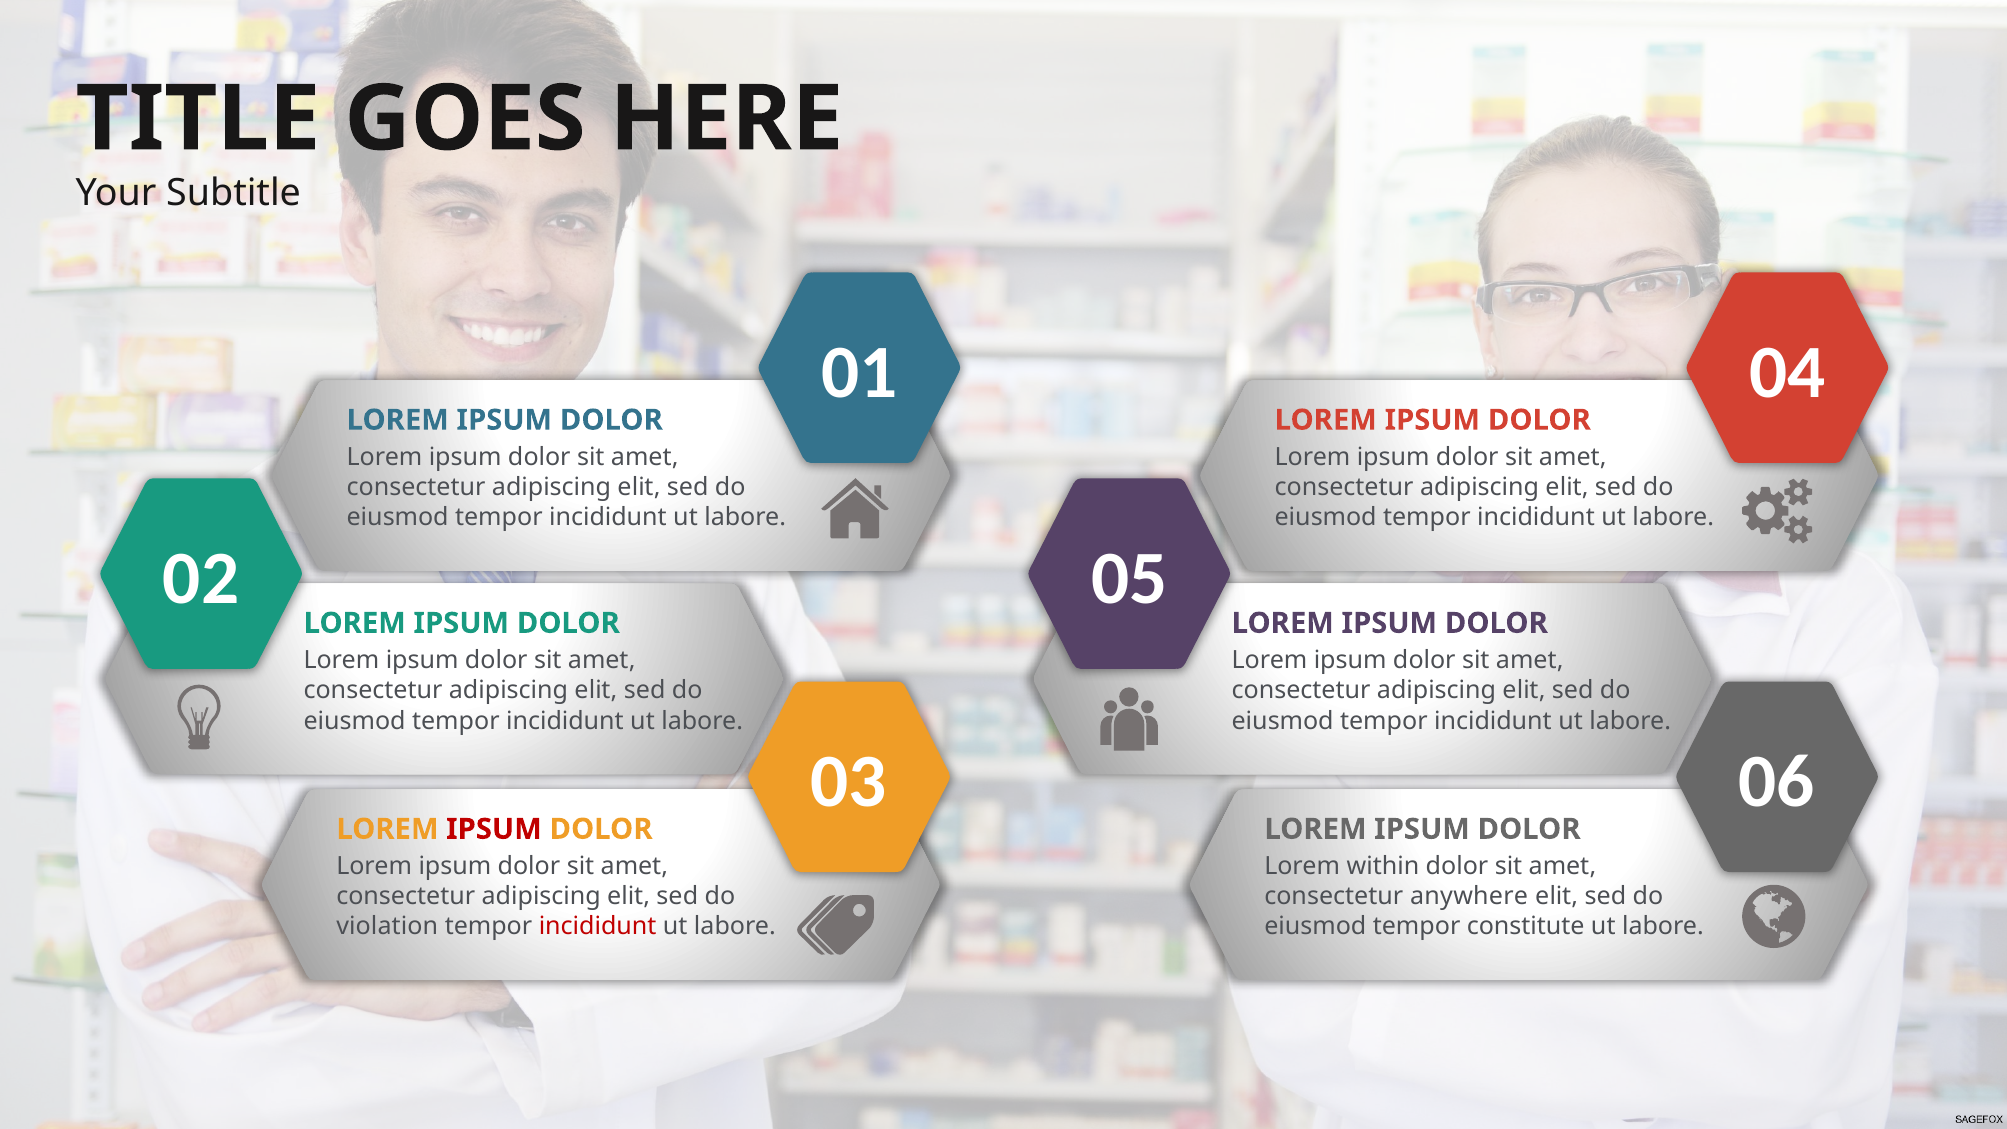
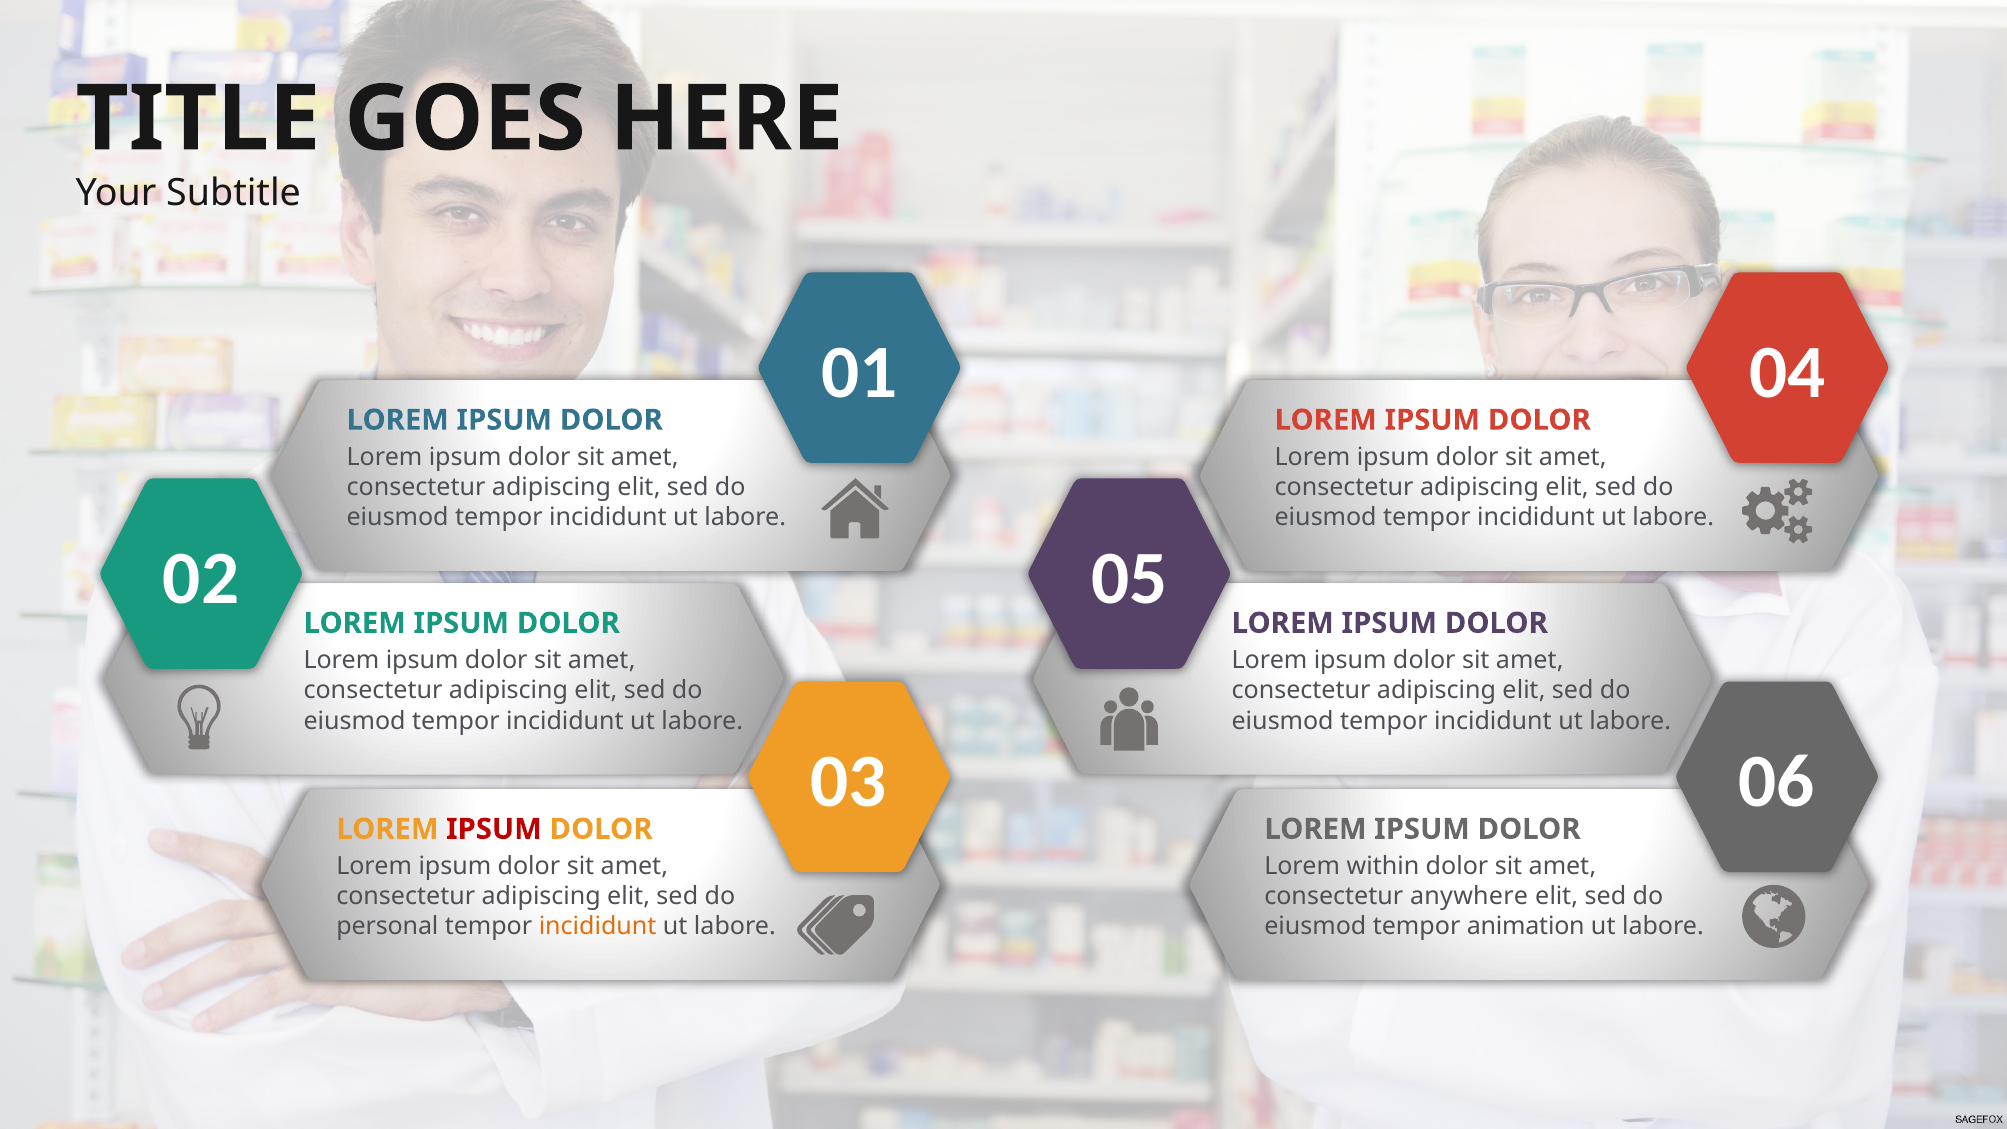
violation: violation -> personal (387, 927)
incididunt colour: red -> orange (598, 927)
constitute: constitute -> animation (1526, 927)
